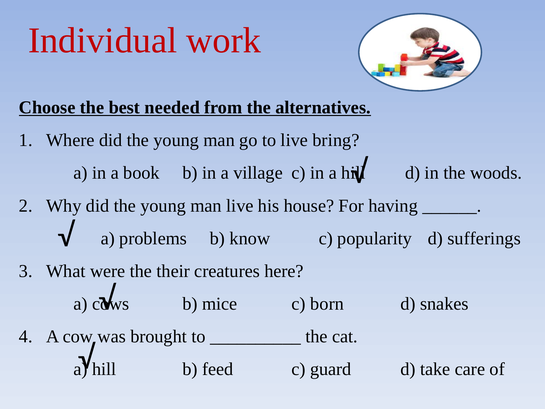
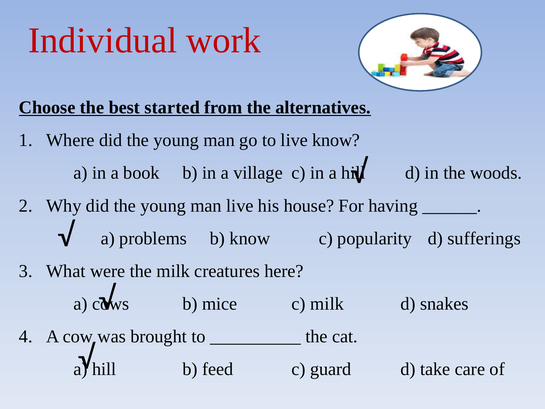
needed: needed -> started (172, 107)
live bring: bring -> know (336, 140)
the their: their -> milk (173, 271)
c born: born -> milk (327, 304)
